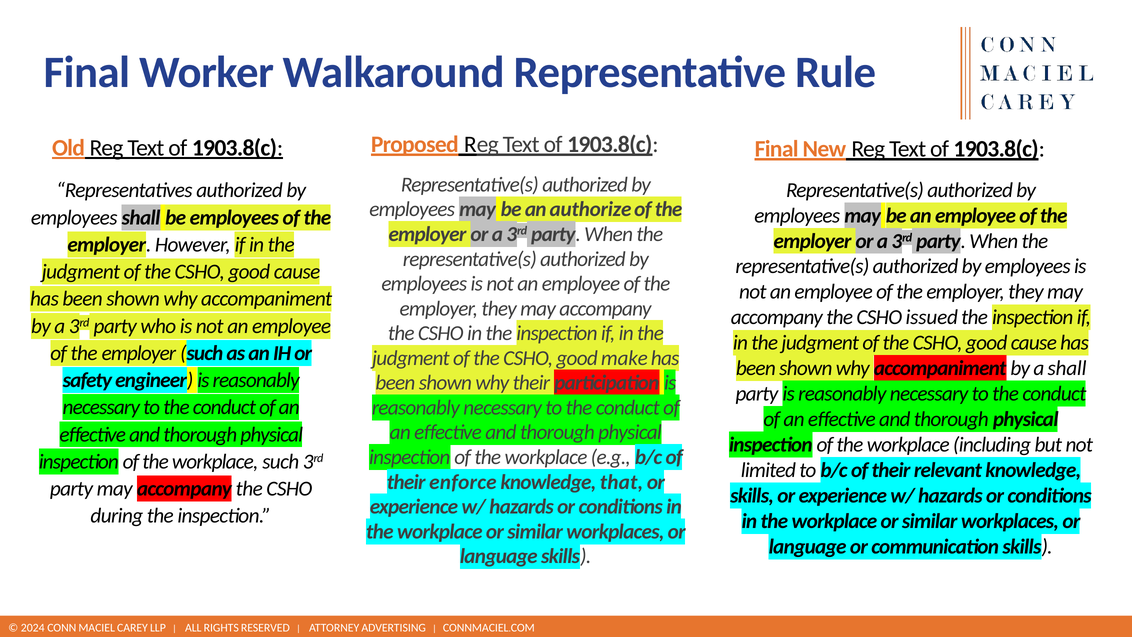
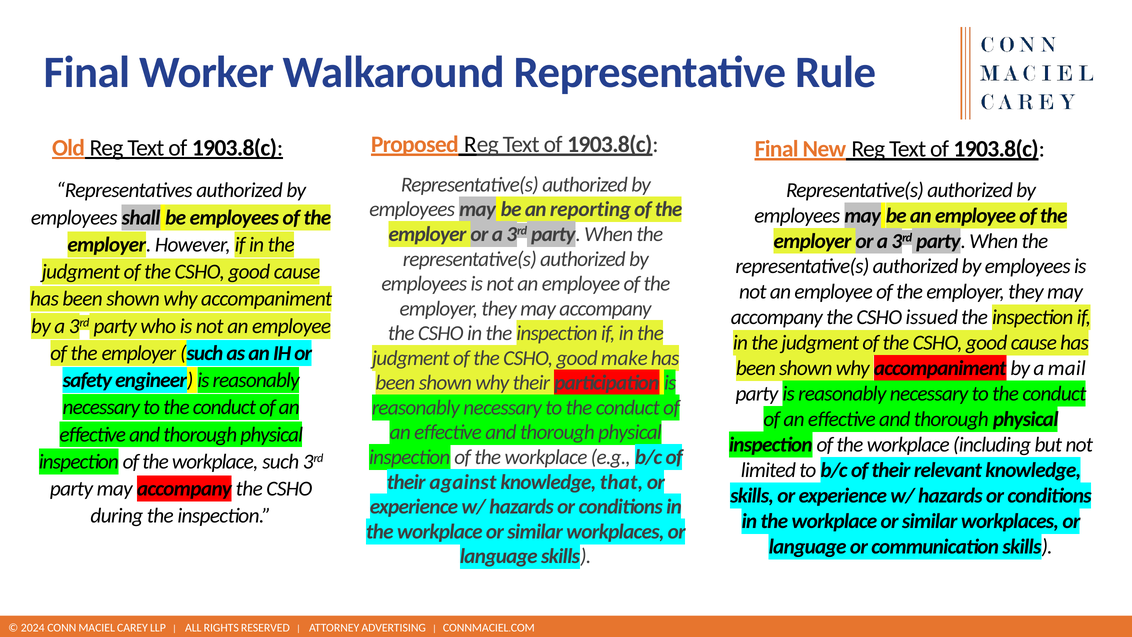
authorize: authorize -> reporting (591, 209)
a shall: shall -> mail (1067, 368)
enforce: enforce -> against (463, 482)
